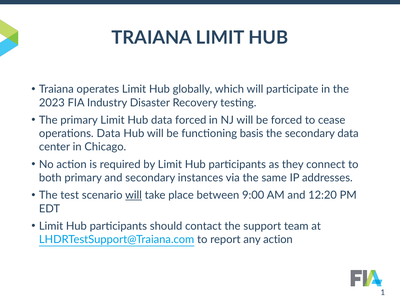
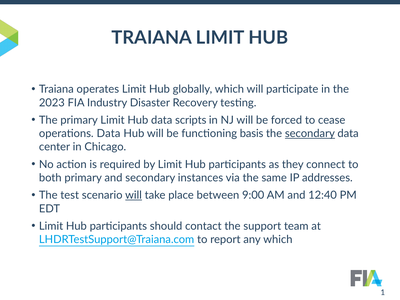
data forced: forced -> scripts (191, 120)
secondary underline: none -> present (310, 134)
12:20: 12:20 -> 12:40 (323, 195)
any action: action -> which (278, 240)
